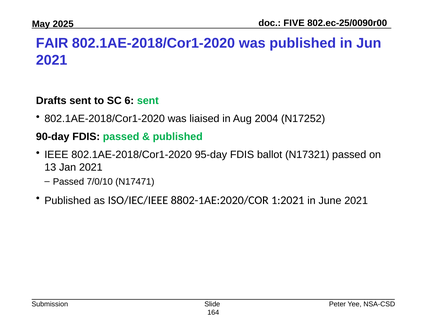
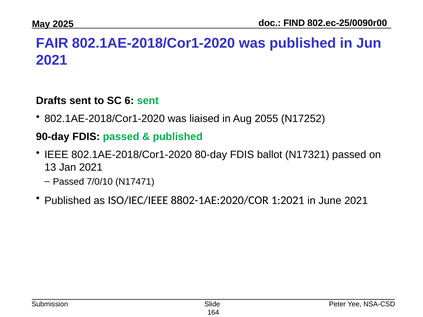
FIVE: FIVE -> FIND (294, 23)
2004: 2004 -> 2055 (266, 119)
95-day: 95-day -> 80-day (211, 155)
